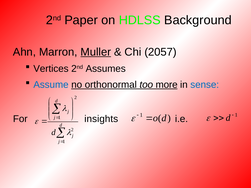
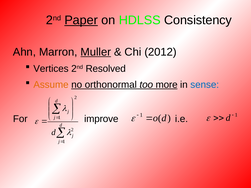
Paper underline: none -> present (81, 20)
Background: Background -> Consistency (198, 20)
2057: 2057 -> 2012 (161, 52)
Assumes: Assumes -> Resolved (106, 69)
Assume colour: blue -> orange (51, 85)
insights: insights -> improve (101, 119)
